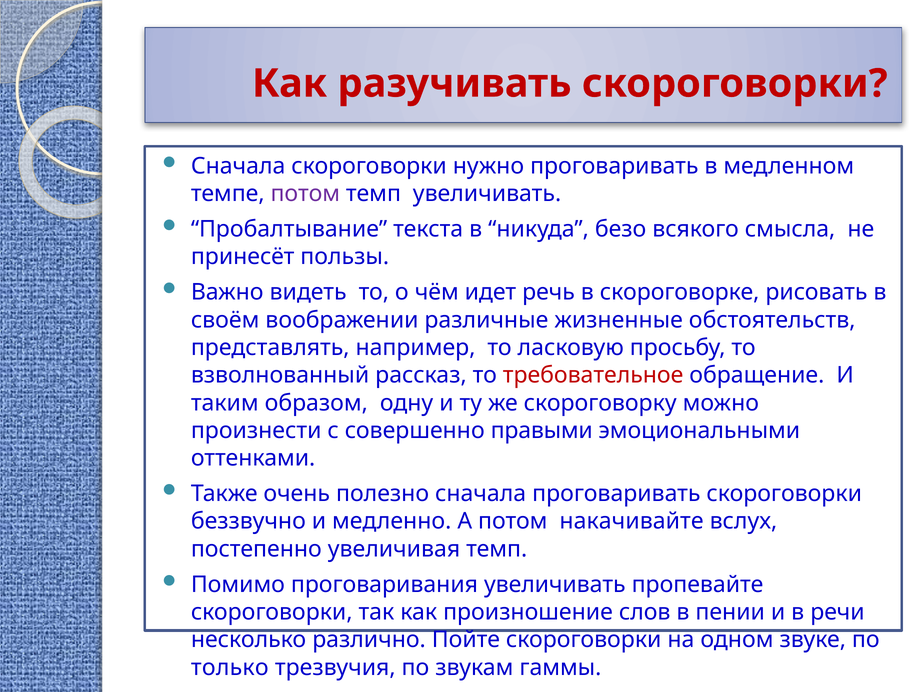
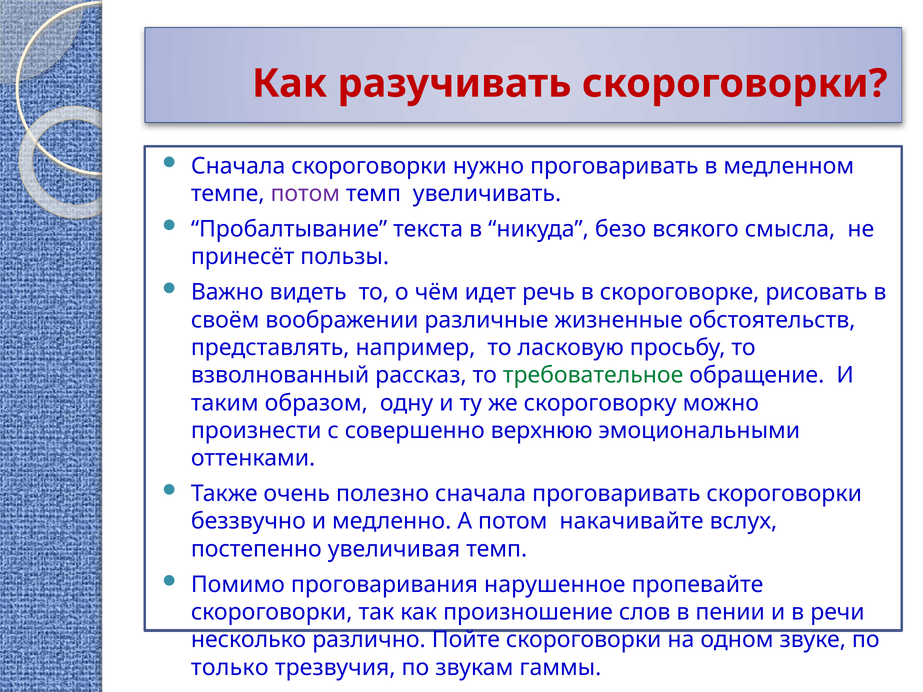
требовательное colour: red -> green (593, 375)
правыми: правыми -> верхнюю (542, 431)
проговаривания увеличивать: увеличивать -> нарушенное (555, 585)
